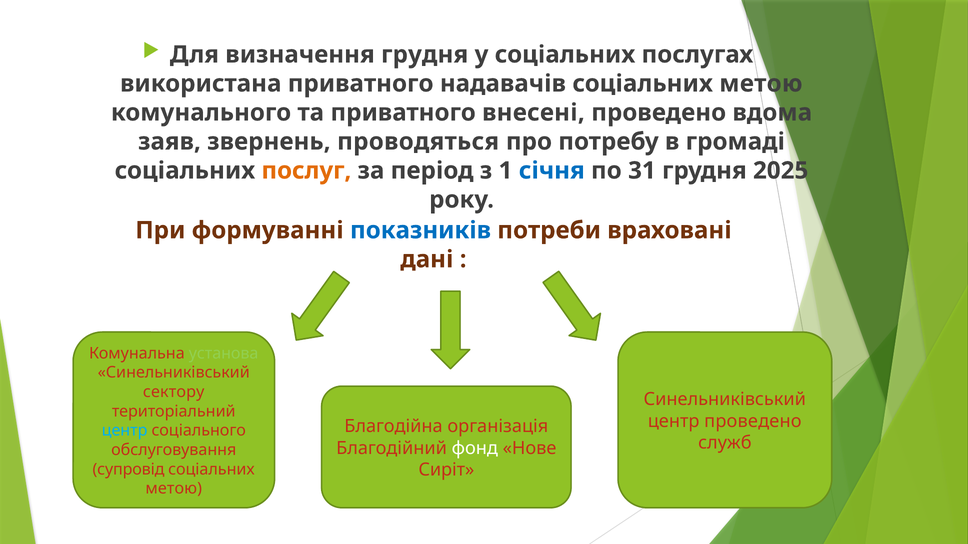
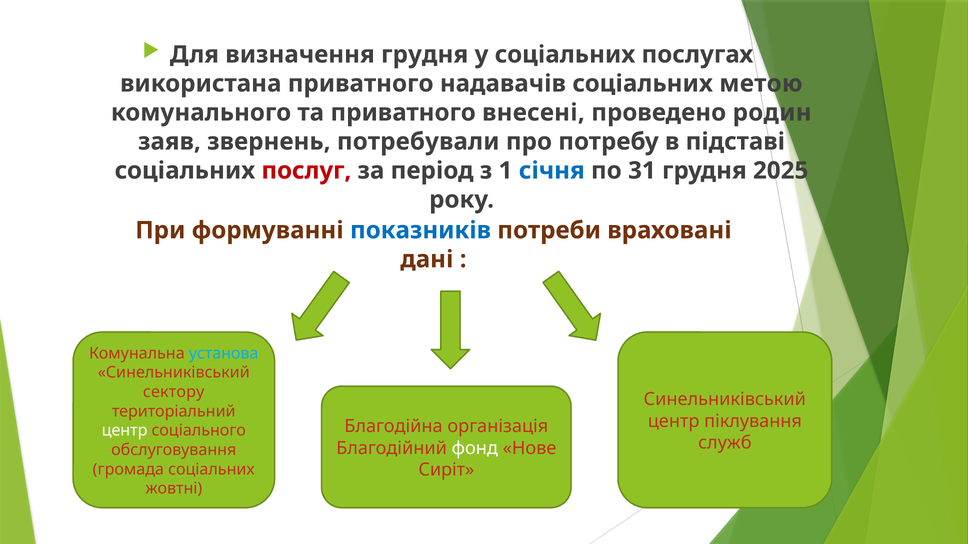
вдома: вдома -> родин (772, 113)
проводяться: проводяться -> потребували (418, 142)
громаді: громаді -> підставі (735, 142)
послуг colour: orange -> red (306, 171)
установа colour: light green -> light blue (224, 354)
центр проведено: проведено -> піклування (753, 422)
центр colour: light blue -> white (125, 431)
супровід: супровід -> громада (128, 470)
метою: метою -> жовтні (174, 489)
